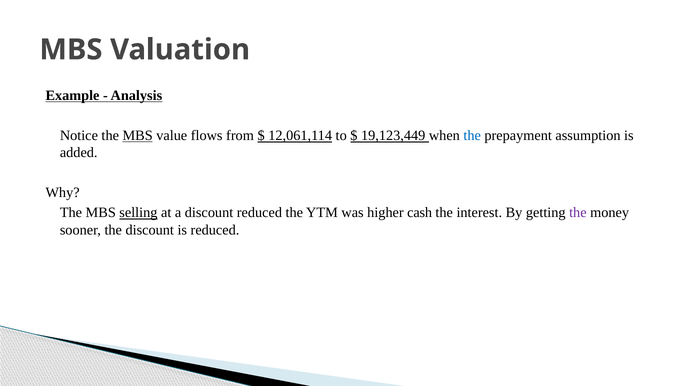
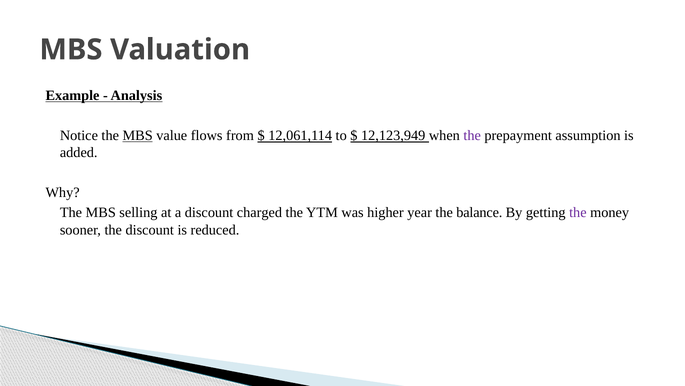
19,123,449: 19,123,449 -> 12,123,949 (393, 135)
the colour: blue -> purple (472, 135)
selling underline: present -> none (138, 212)
discount reduced: reduced -> charged (259, 212)
cash: cash -> year (420, 212)
interest: interest -> balance (479, 212)
